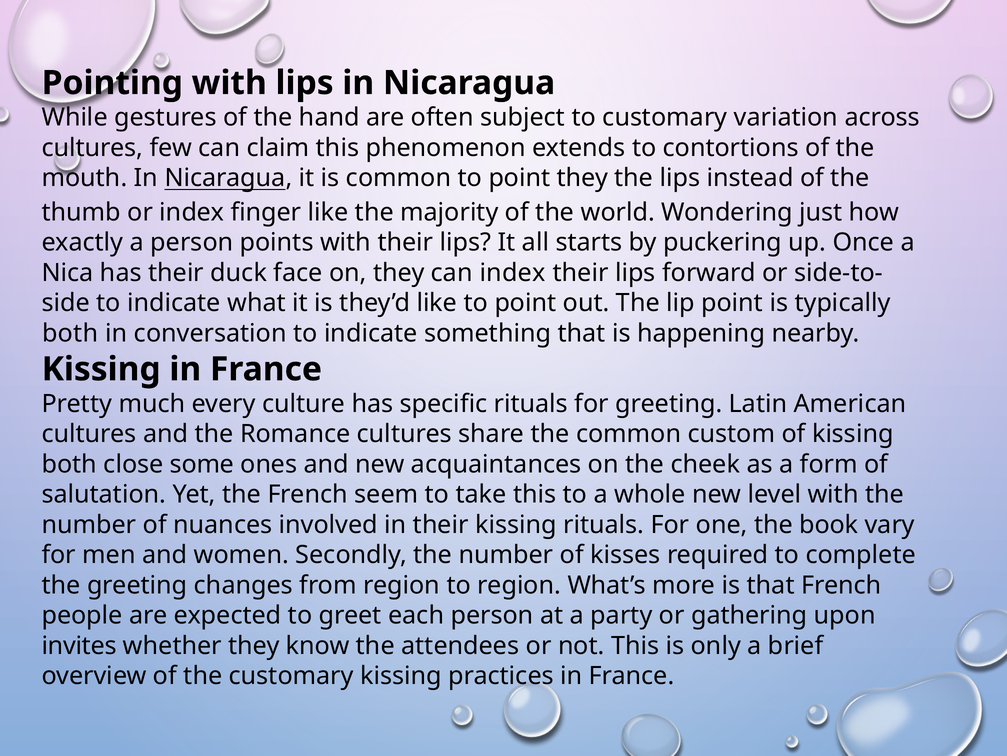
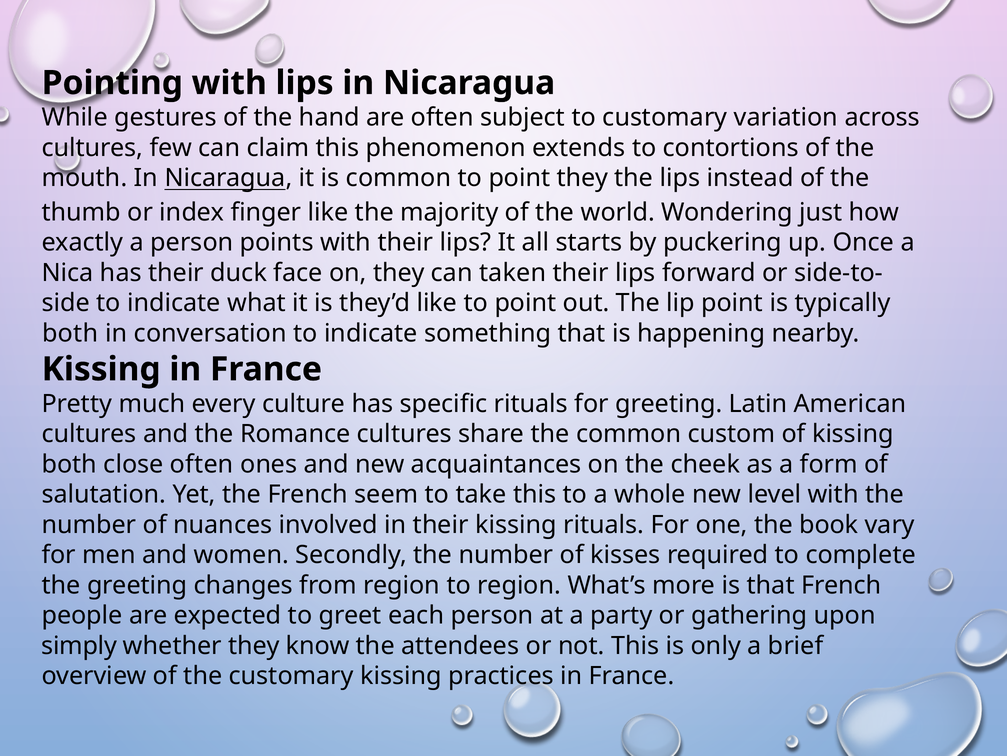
can index: index -> taken (513, 273)
close some: some -> often (202, 464)
invites: invites -> simply (79, 645)
